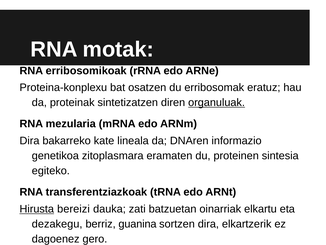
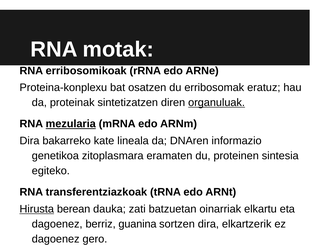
mezularia underline: none -> present (71, 124)
bereizi: bereizi -> berean (74, 209)
dezakegu: dezakegu -> dagoenez (57, 224)
